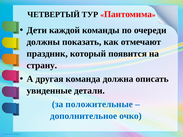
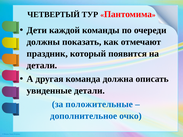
страну: страну -> детали (42, 66)
